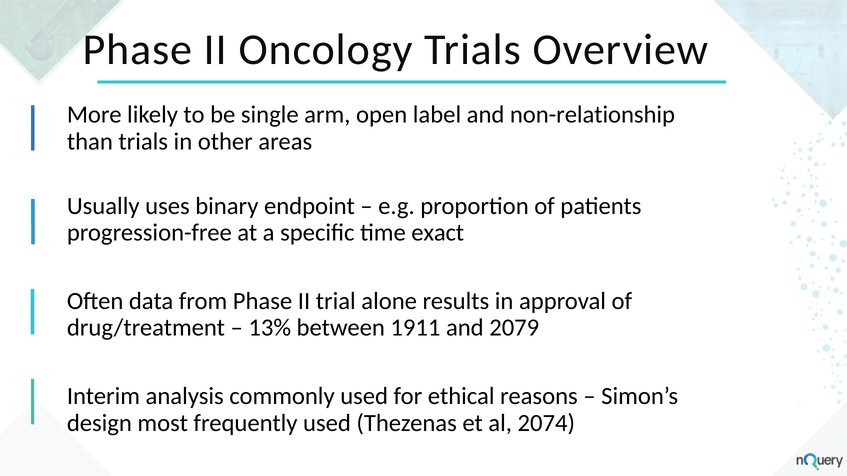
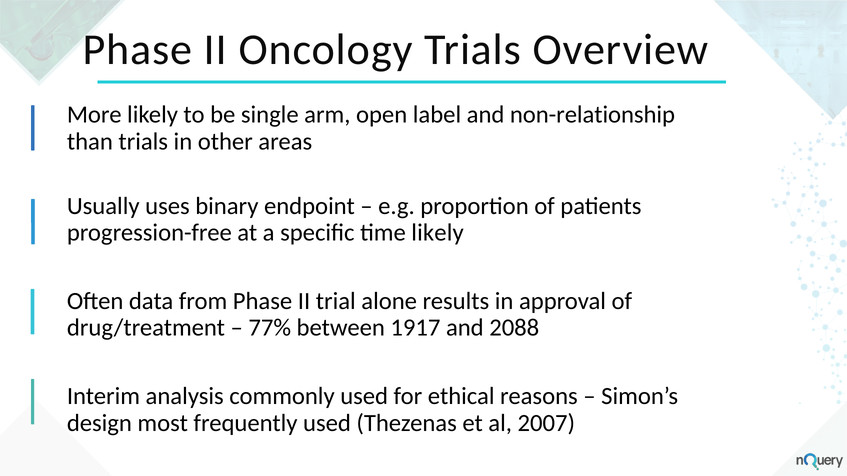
time exact: exact -> likely (438, 233)
13%: 13% -> 77% (270, 328)
1911: 1911 -> 1917 (415, 328)
2079: 2079 -> 2088 (514, 328)
2074: 2074 -> 2007 (546, 423)
